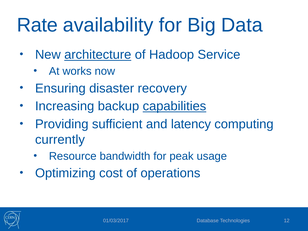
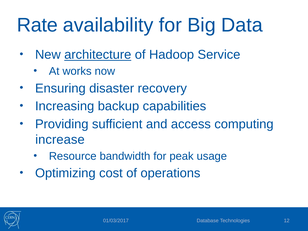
capabilities underline: present -> none (174, 106)
latency: latency -> access (191, 124)
currently: currently -> increase (60, 140)
